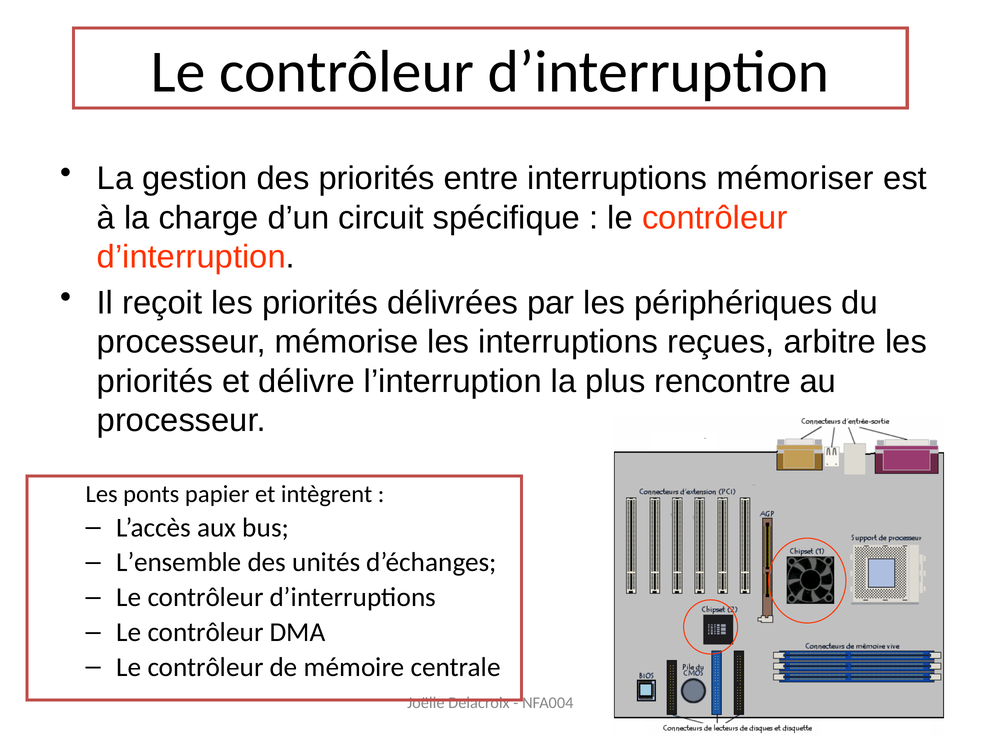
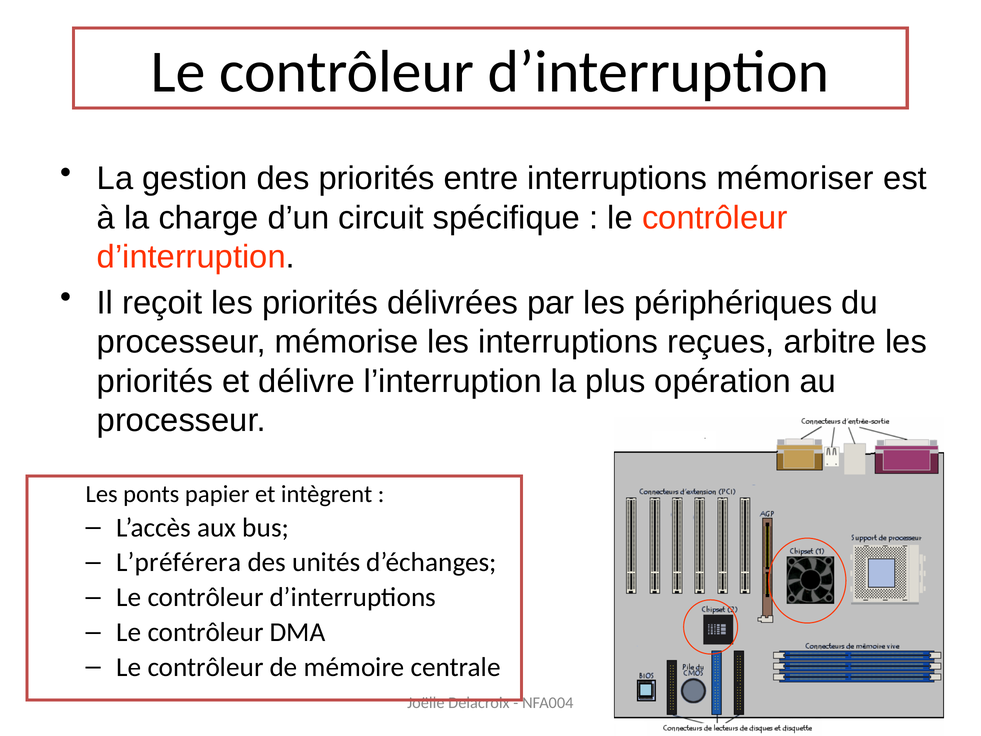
rencontre: rencontre -> opération (723, 381)
L’ensemble: L’ensemble -> L’préférera (179, 562)
